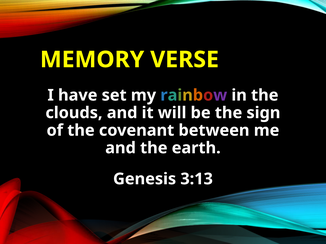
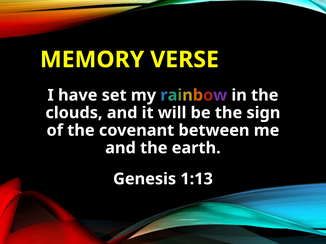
3:13: 3:13 -> 1:13 (197, 179)
